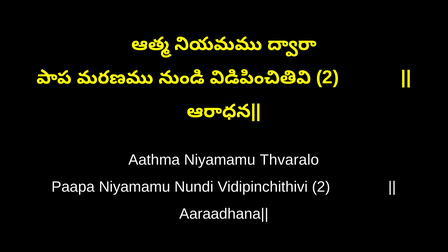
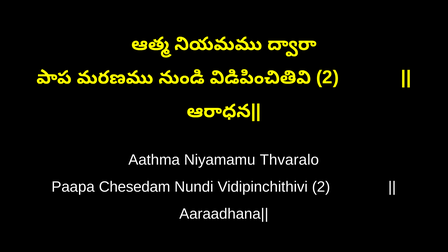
Paapa Niyamamu: Niyamamu -> Chesedam (135, 187)
